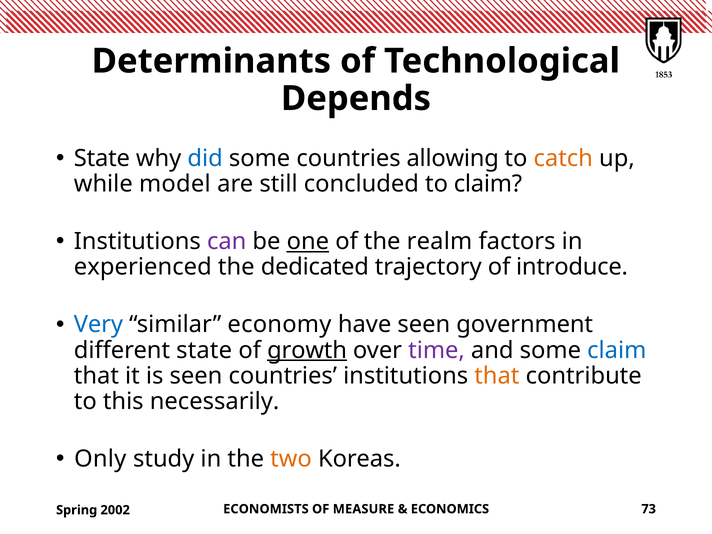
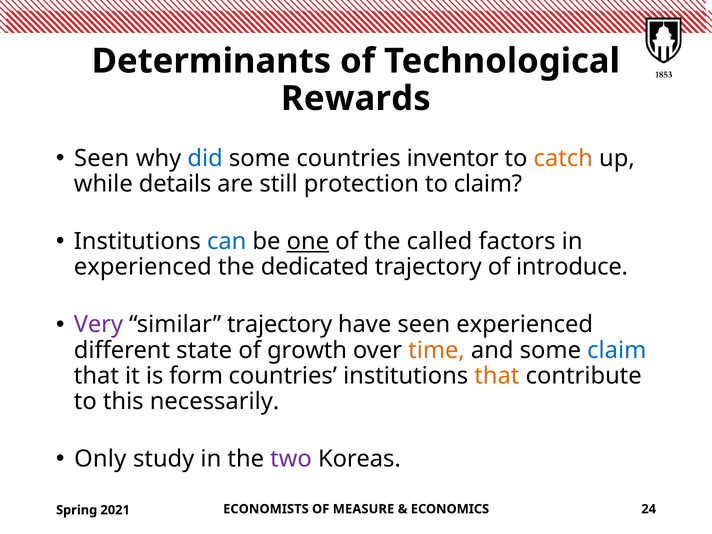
Depends: Depends -> Rewards (356, 99)
State: State -> Seen (102, 158)
allowing: allowing -> inventor (453, 158)
model: model -> details (175, 184)
concluded: concluded -> protection (361, 184)
can colour: purple -> blue (227, 242)
realm: realm -> called (439, 242)
Very colour: blue -> purple (98, 325)
similar economy: economy -> trajectory (280, 325)
seen government: government -> experienced (525, 325)
growth underline: present -> none (307, 350)
time colour: purple -> orange (437, 350)
is seen: seen -> form (196, 376)
two colour: orange -> purple (291, 459)
73: 73 -> 24 (649, 509)
2002: 2002 -> 2021 (115, 510)
